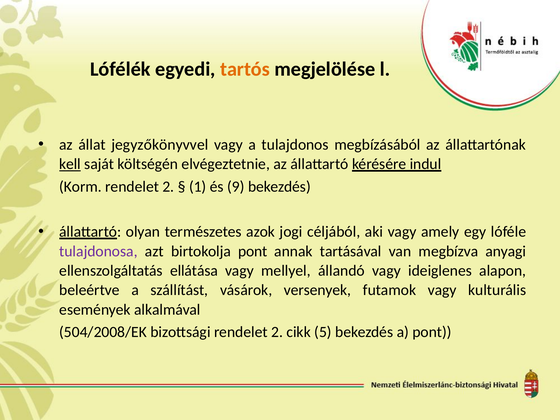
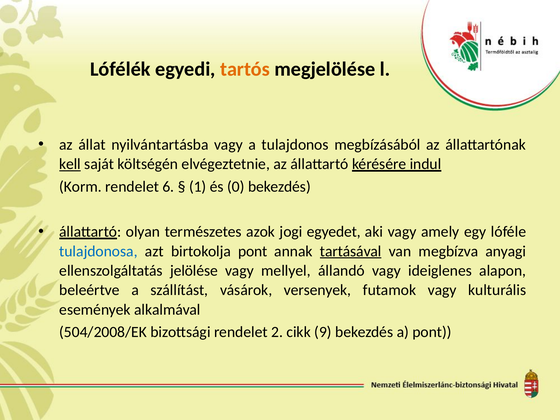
jegyzőkönyvvel: jegyzőkönyvvel -> nyilvántartásba (160, 145)
Korm rendelet 2: 2 -> 6 (168, 187)
9: 9 -> 0 (236, 187)
céljából: céljából -> egyedet (334, 232)
tulajdonosa colour: purple -> blue (98, 251)
tartásával underline: none -> present (351, 251)
ellátása: ellátása -> jelölése (194, 271)
5: 5 -> 9 (323, 332)
